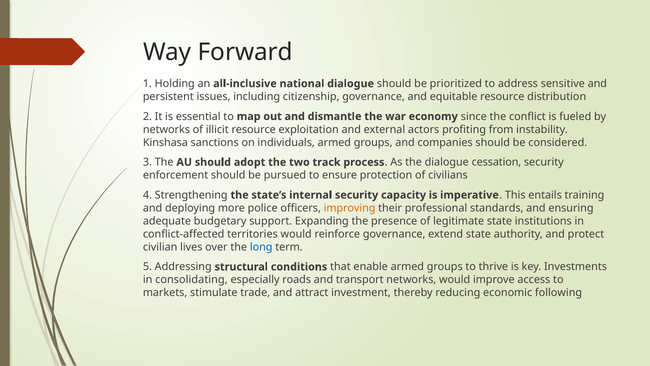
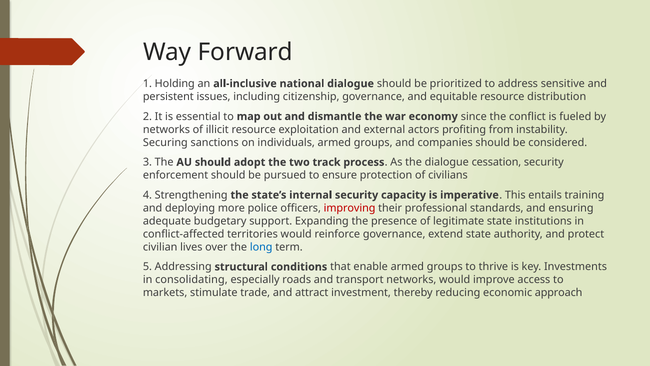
Kinshasa: Kinshasa -> Securing (165, 142)
improving colour: orange -> red (350, 208)
following: following -> approach (559, 293)
